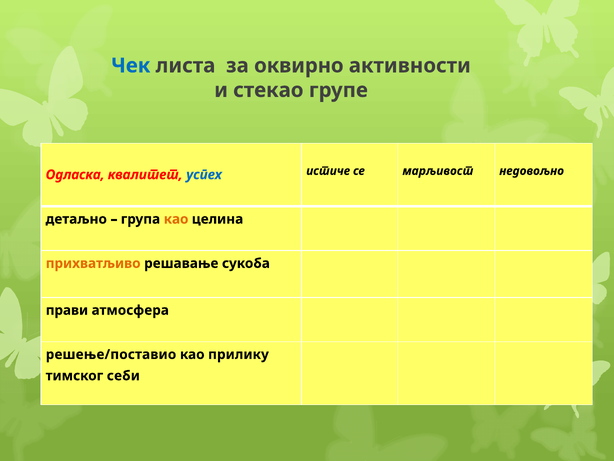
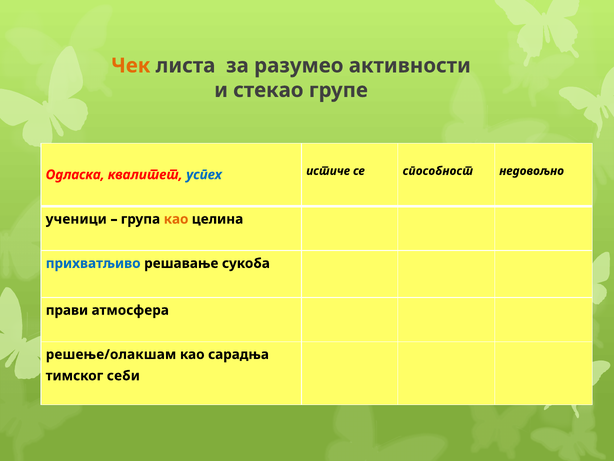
Чек colour: blue -> orange (131, 66)
оквирно: оквирно -> разумео (299, 66)
марљивост: марљивост -> способност (438, 171)
детаљно: детаљно -> ученици (76, 219)
прихватљиво colour: orange -> blue (93, 263)
решење/поставио: решење/поставио -> решење/олакшам (111, 354)
прилику: прилику -> сарадња (239, 354)
